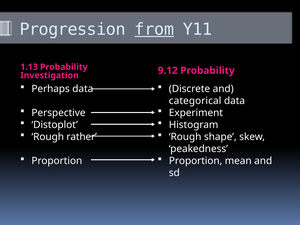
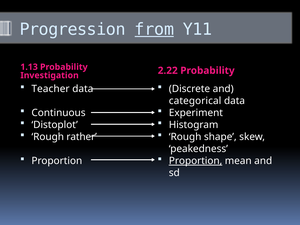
9.12: 9.12 -> 2.22 (168, 71)
Perhaps: Perhaps -> Teacher (51, 89)
Perspective: Perspective -> Continuous (59, 113)
Proportion underline: none -> present (196, 161)
